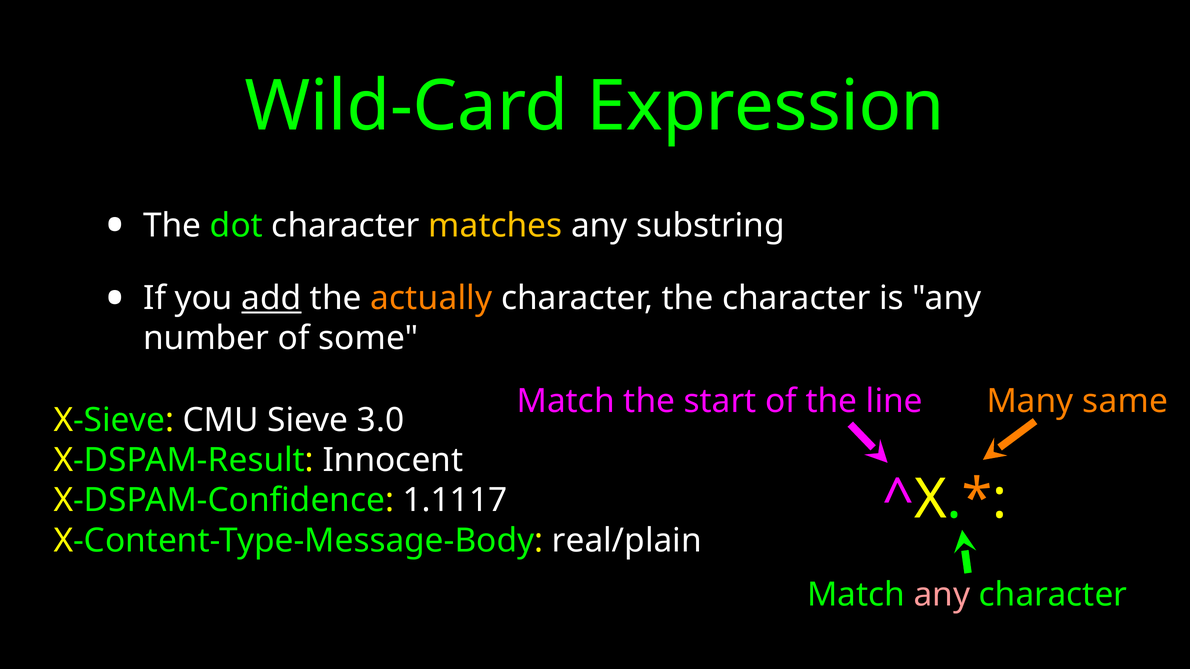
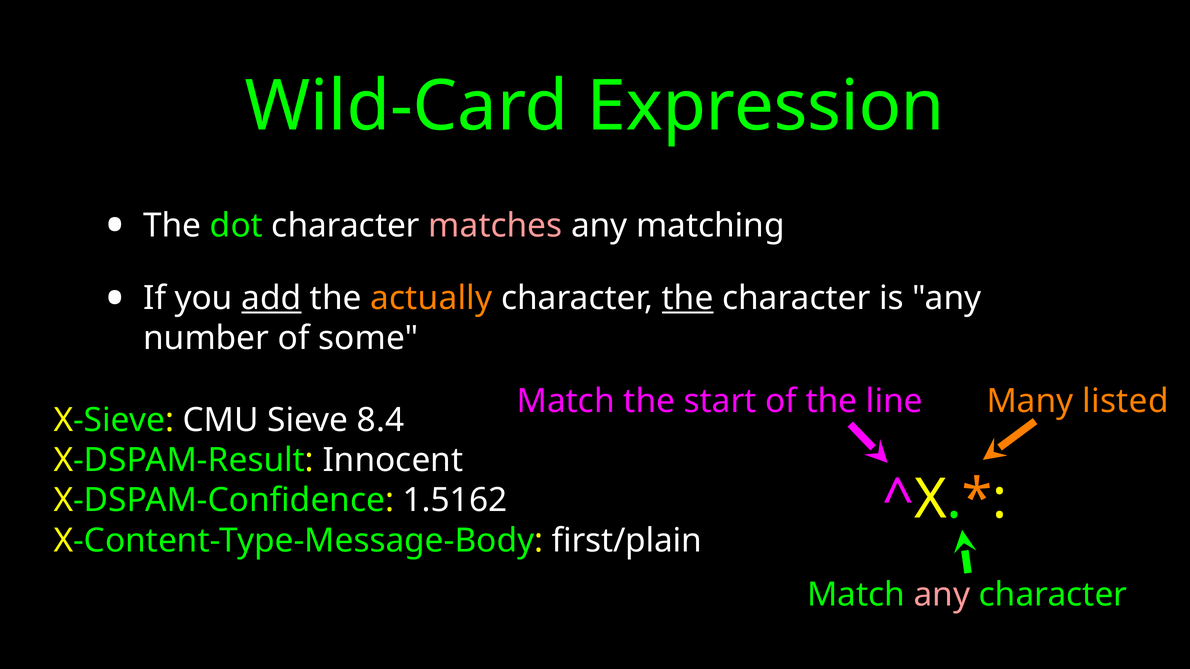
matches colour: yellow -> pink (495, 226)
substring: substring -> matching (710, 226)
the underline: none -> present (688, 298)
same: same -> listed (1125, 402)
3.0: 3.0 -> 8.4 (381, 420)
1.1117: 1.1117 -> 1.5162 (455, 501)
real/plain: real/plain -> first/plain (627, 541)
